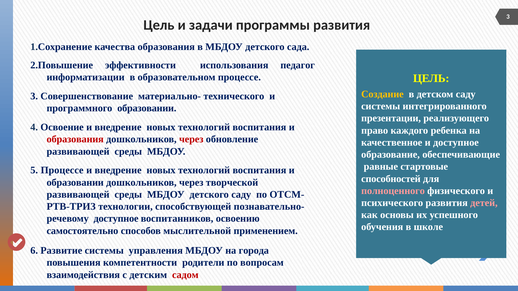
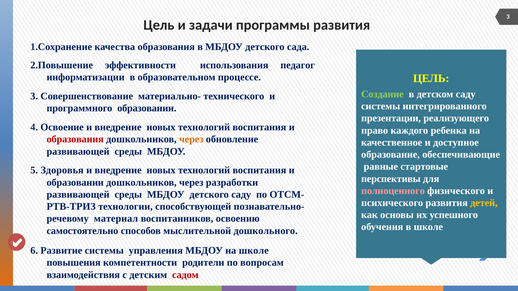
Создание colour: yellow -> light green (382, 94)
через colour: red -> orange (191, 139)
5 Процессе: Процессе -> Здоровья (62, 171)
способностей: способностей -> перспективы (391, 179)
творческой: творческой -> разработки (232, 183)
детей colour: pink -> yellow (484, 203)
речевому доступное: доступное -> материал (116, 219)
применением: применением -> дошкольного (266, 231)
на города: города -> школе (254, 251)
